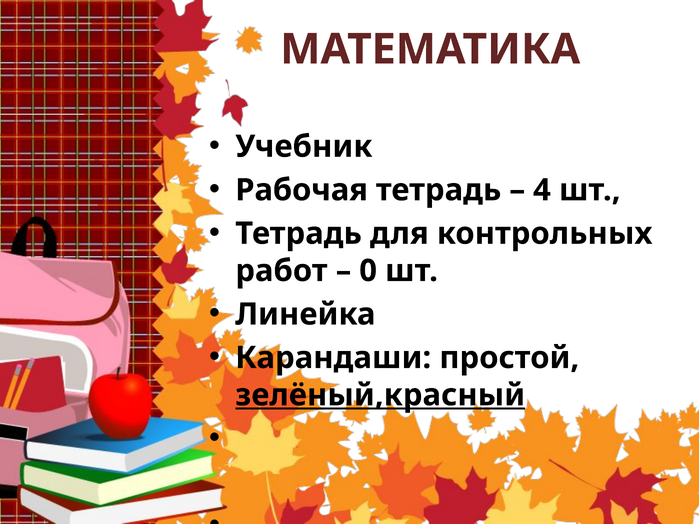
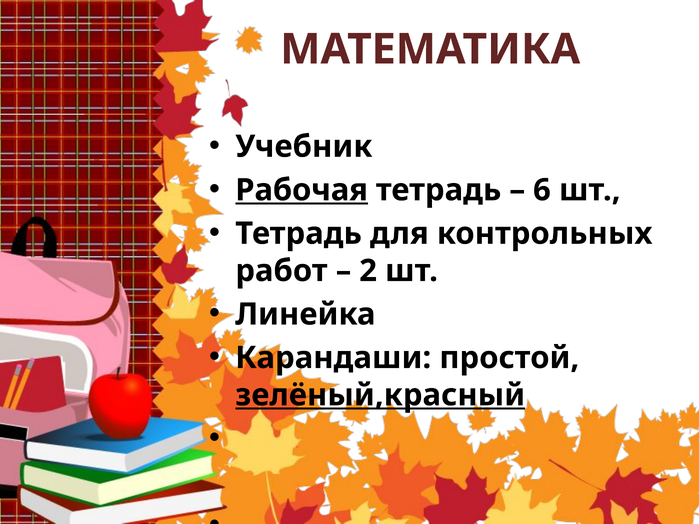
Рабочая underline: none -> present (302, 190)
4: 4 -> 6 (542, 190)
0: 0 -> 2 (368, 271)
